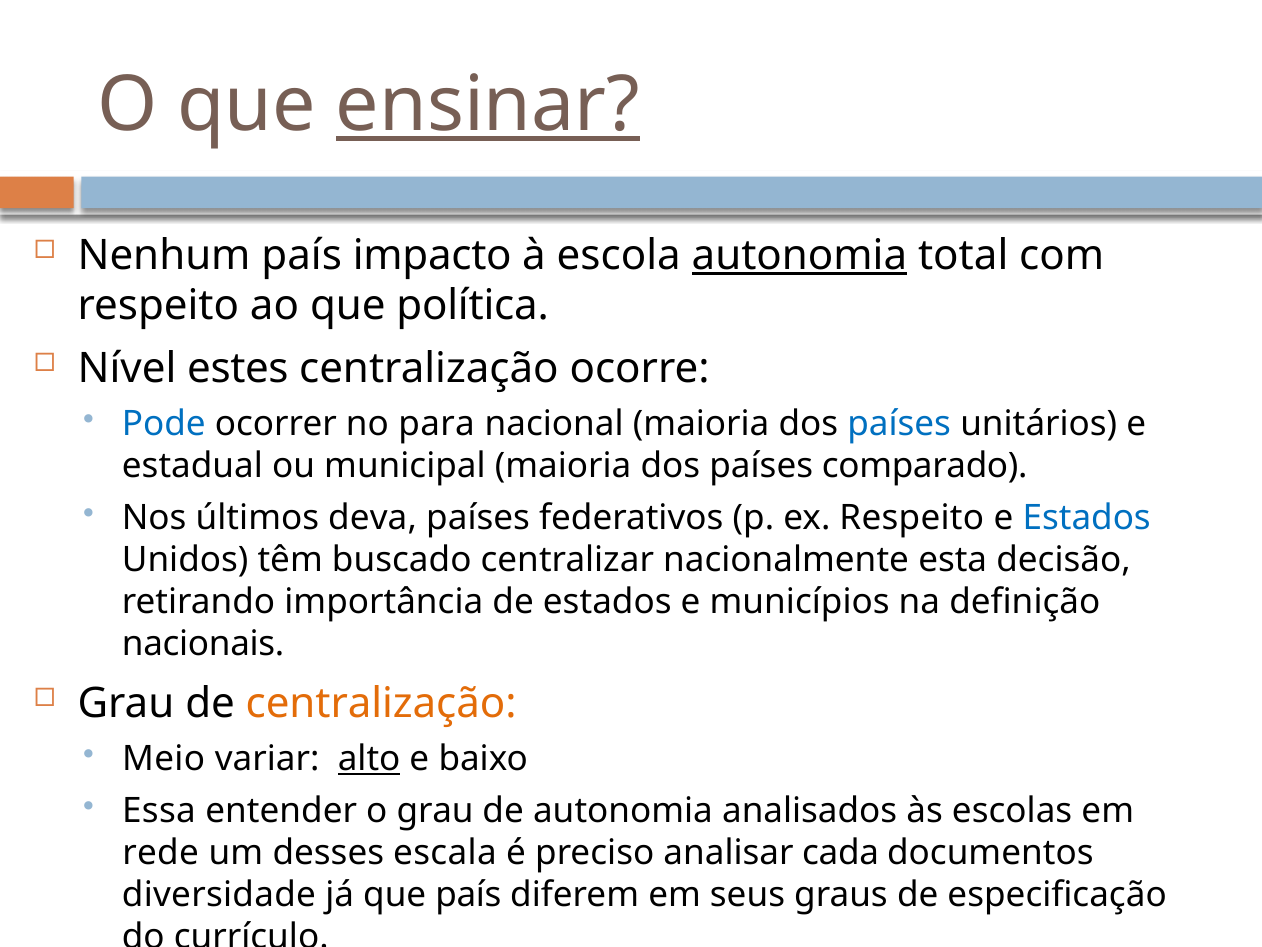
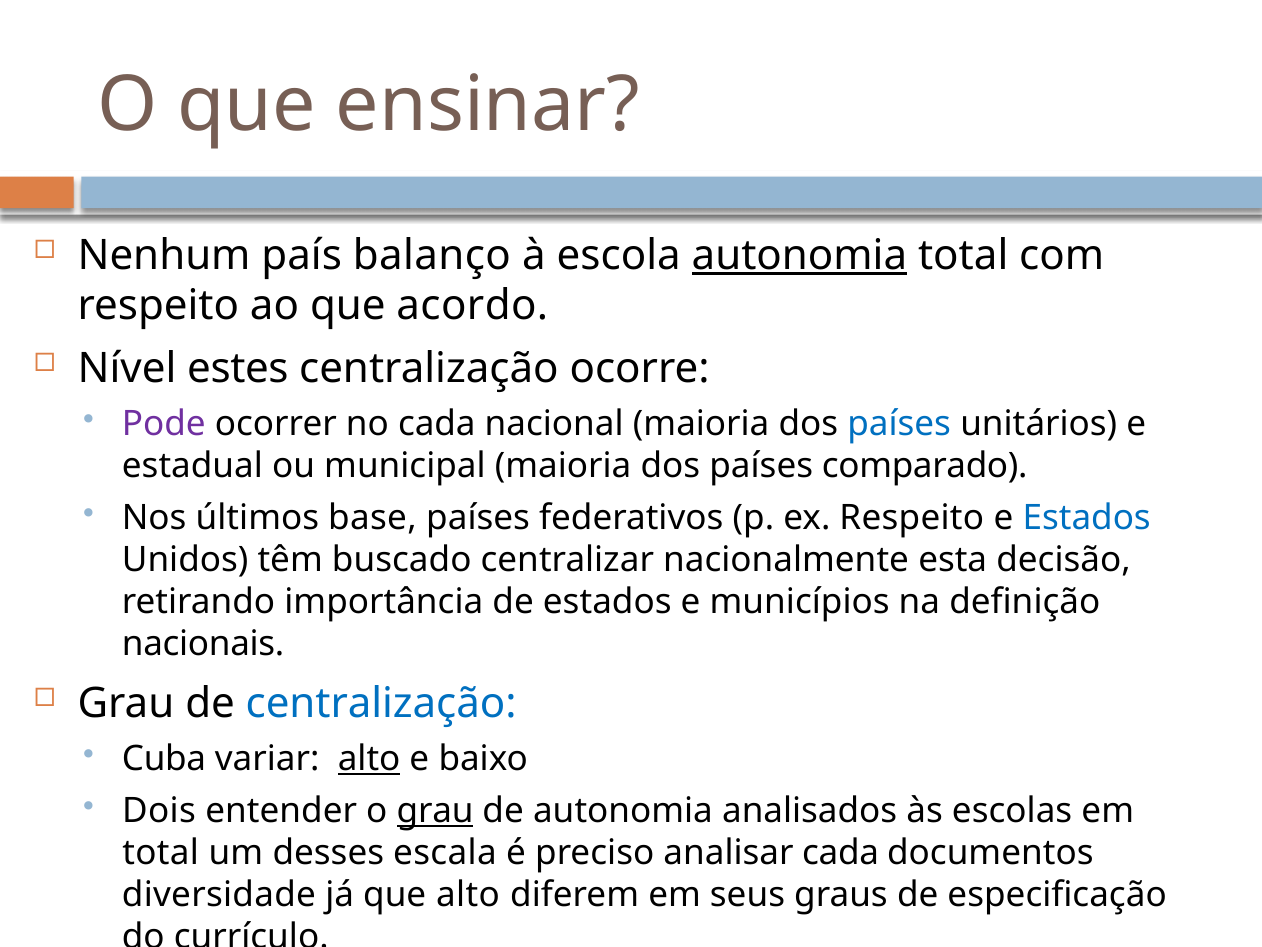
ensinar underline: present -> none (488, 105)
impacto: impacto -> balanço (432, 255)
política: política -> acordo (472, 306)
Pode colour: blue -> purple (164, 424)
no para: para -> cada (437, 424)
deva: deva -> base (372, 518)
centralização colour: orange -> blue (381, 703)
Meio: Meio -> Cuba (164, 759)
Essa: Essa -> Dois (159, 810)
grau underline: none -> present (435, 810)
rede: rede -> total (161, 852)
que país: país -> alto (468, 894)
